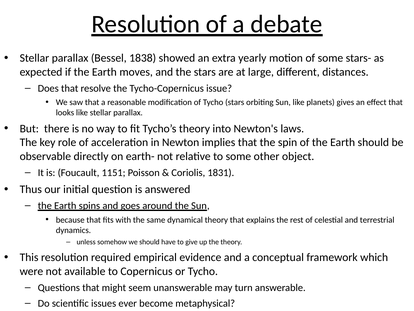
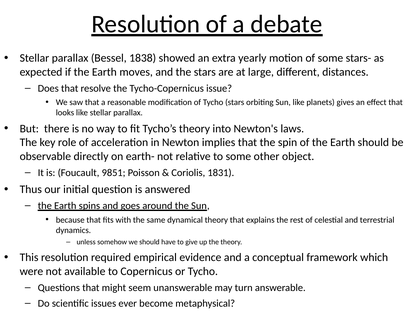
1151: 1151 -> 9851 (114, 172)
